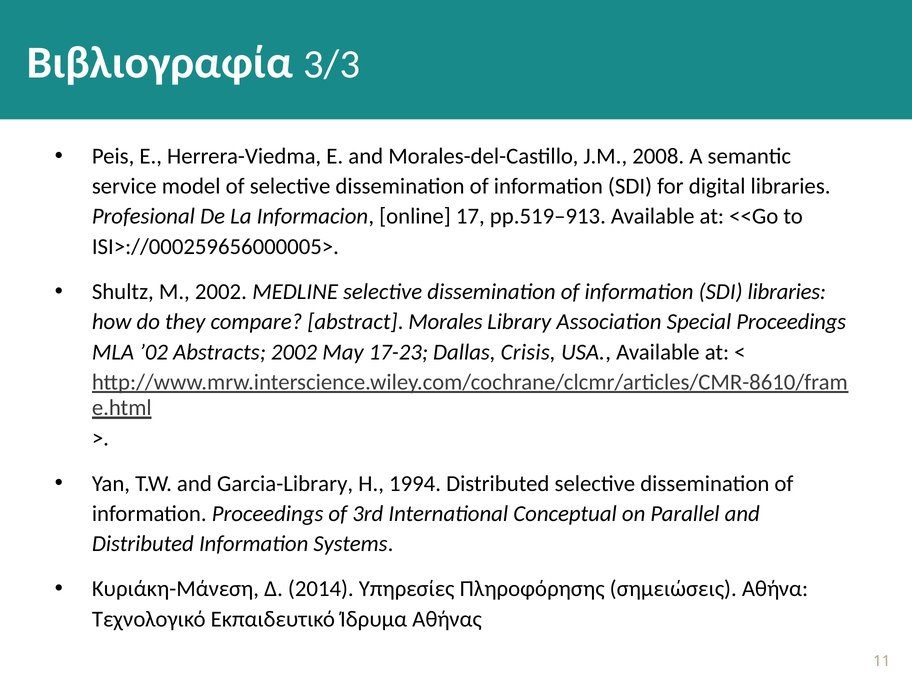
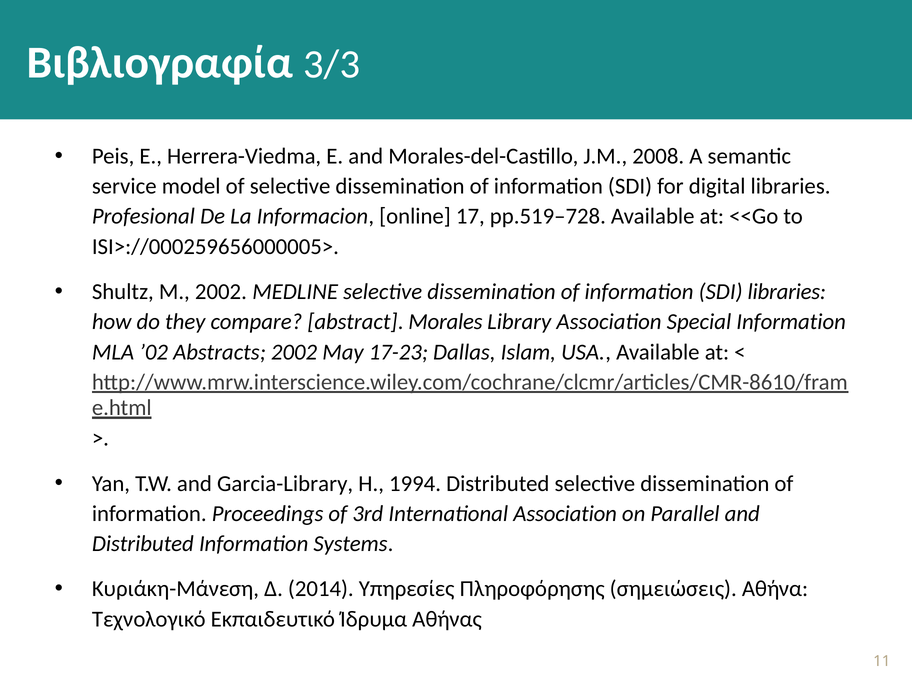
pp.519–913: pp.519–913 -> pp.519–728 (548, 216)
Special Proceedings: Proceedings -> Information (791, 322)
Crisis: Crisis -> Islam (528, 352)
International Conceptual: Conceptual -> Association (565, 514)
